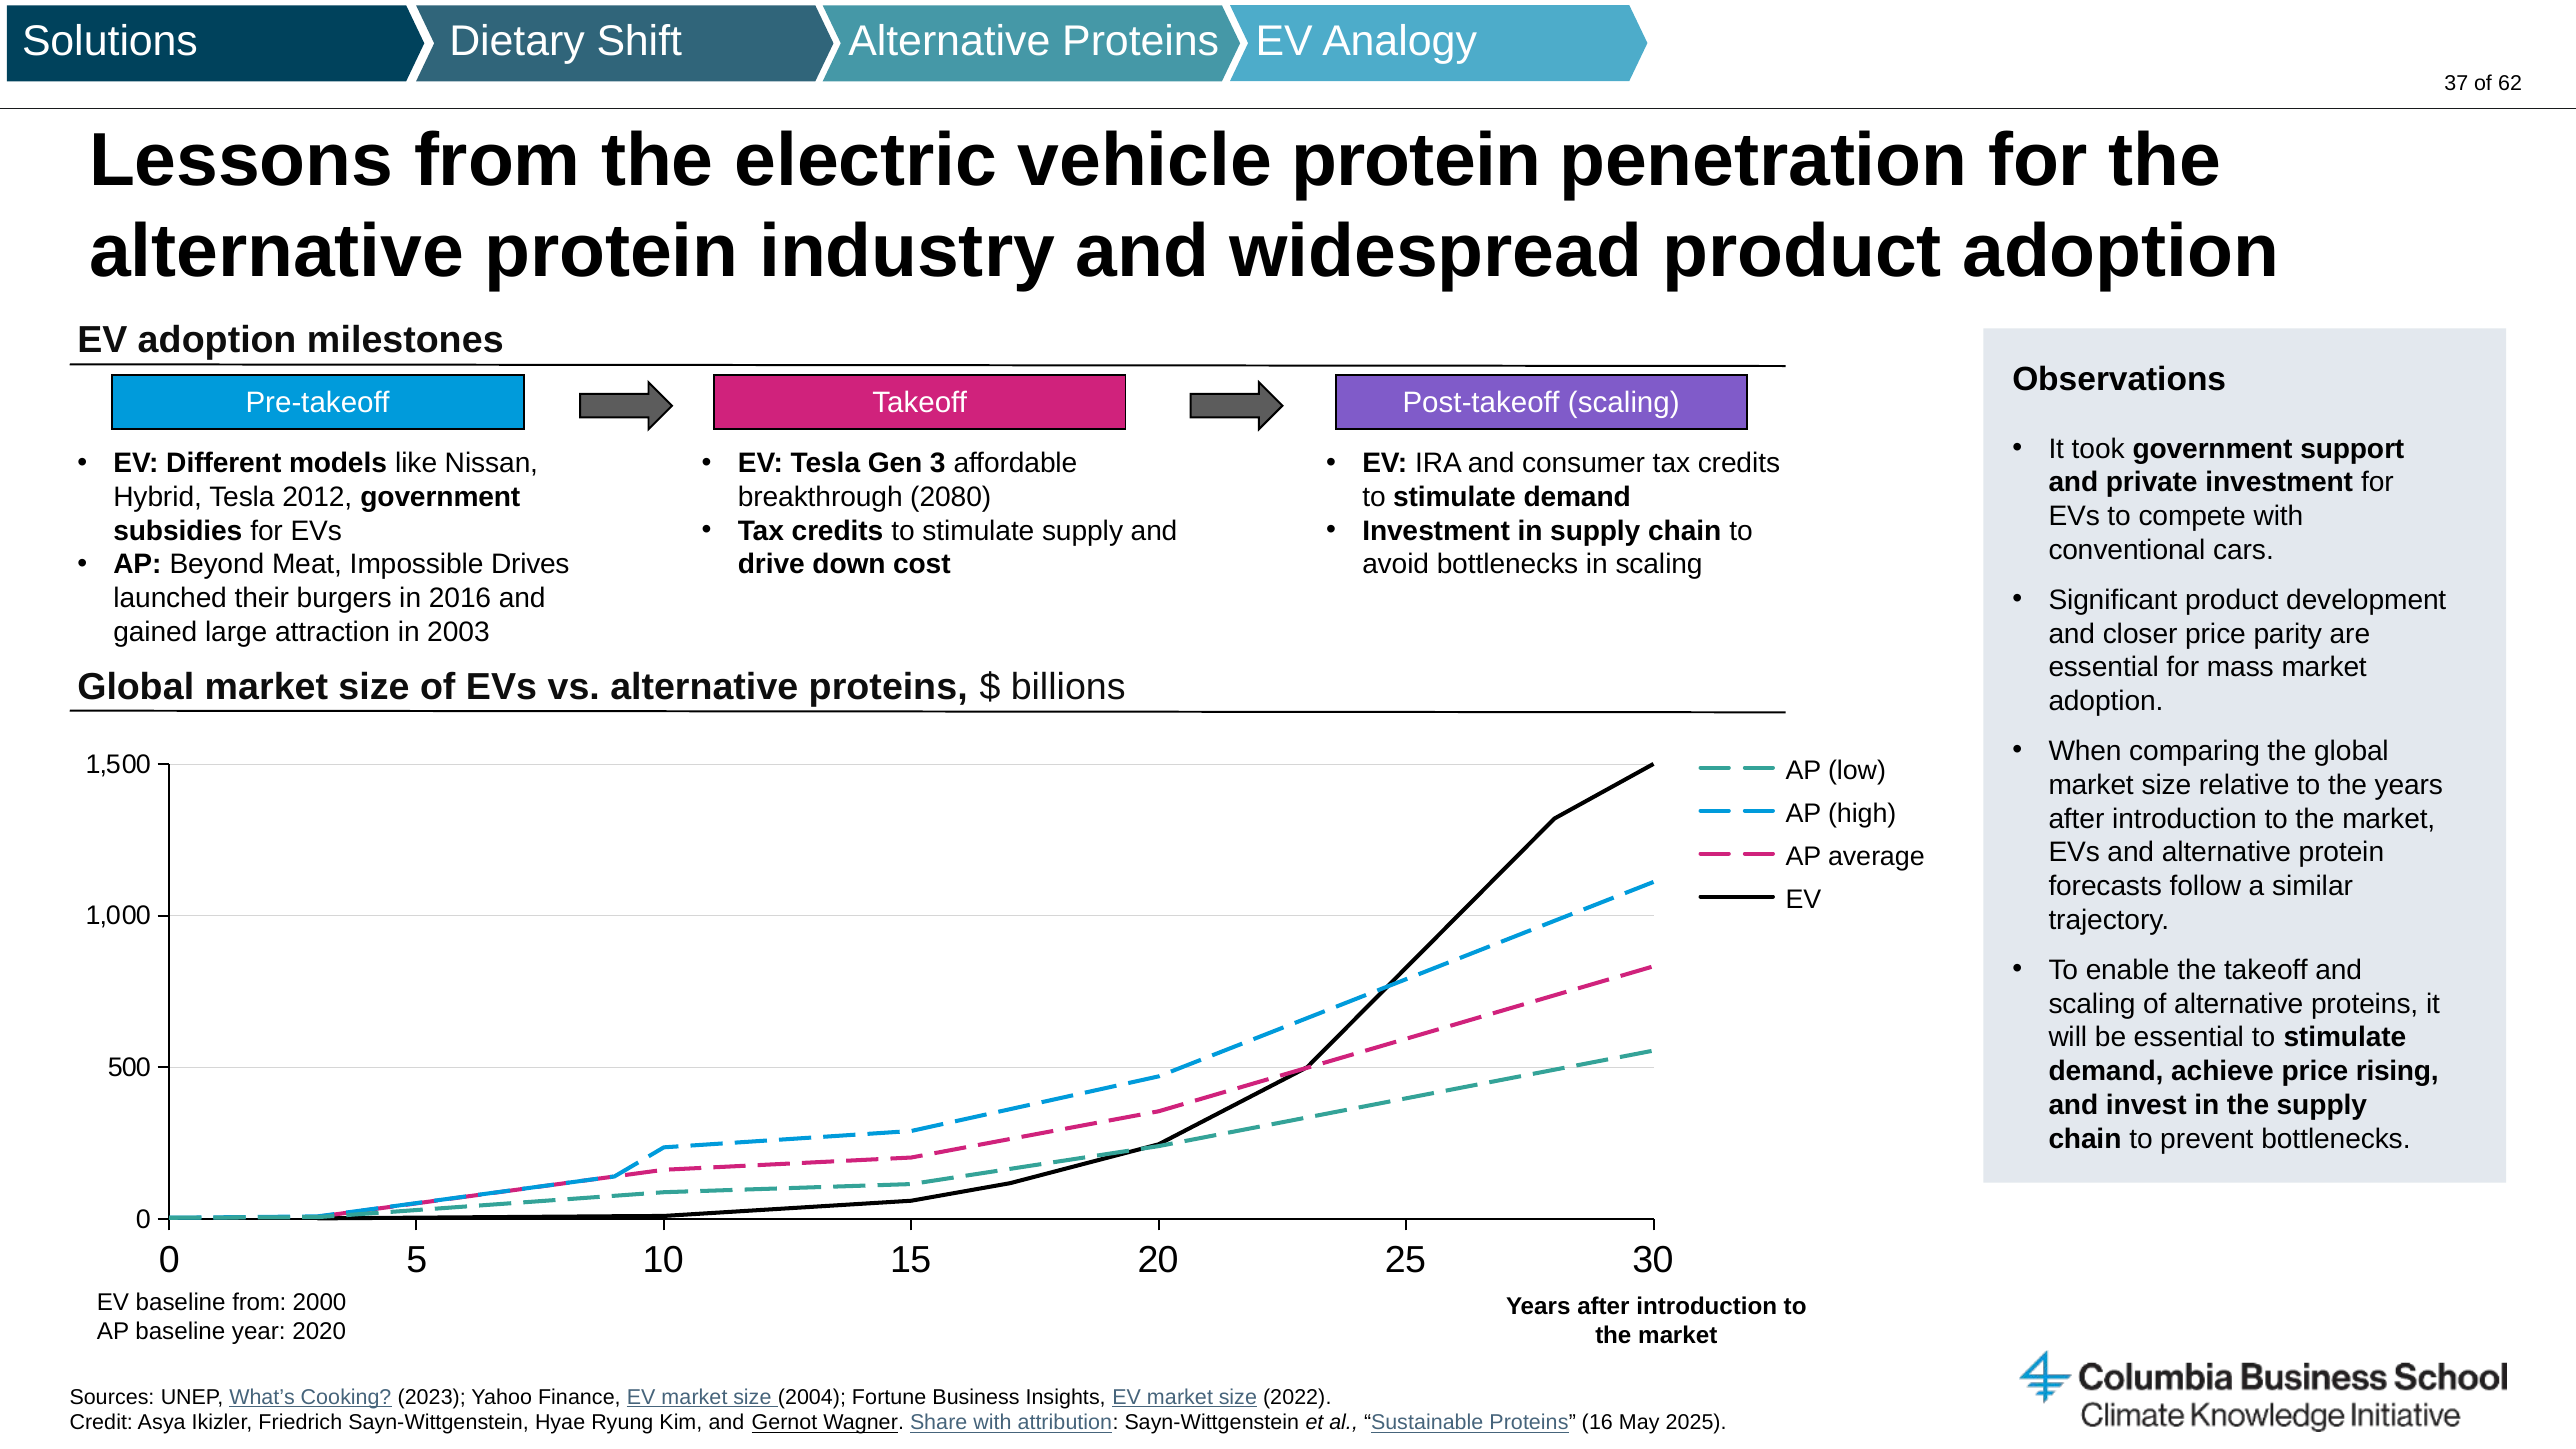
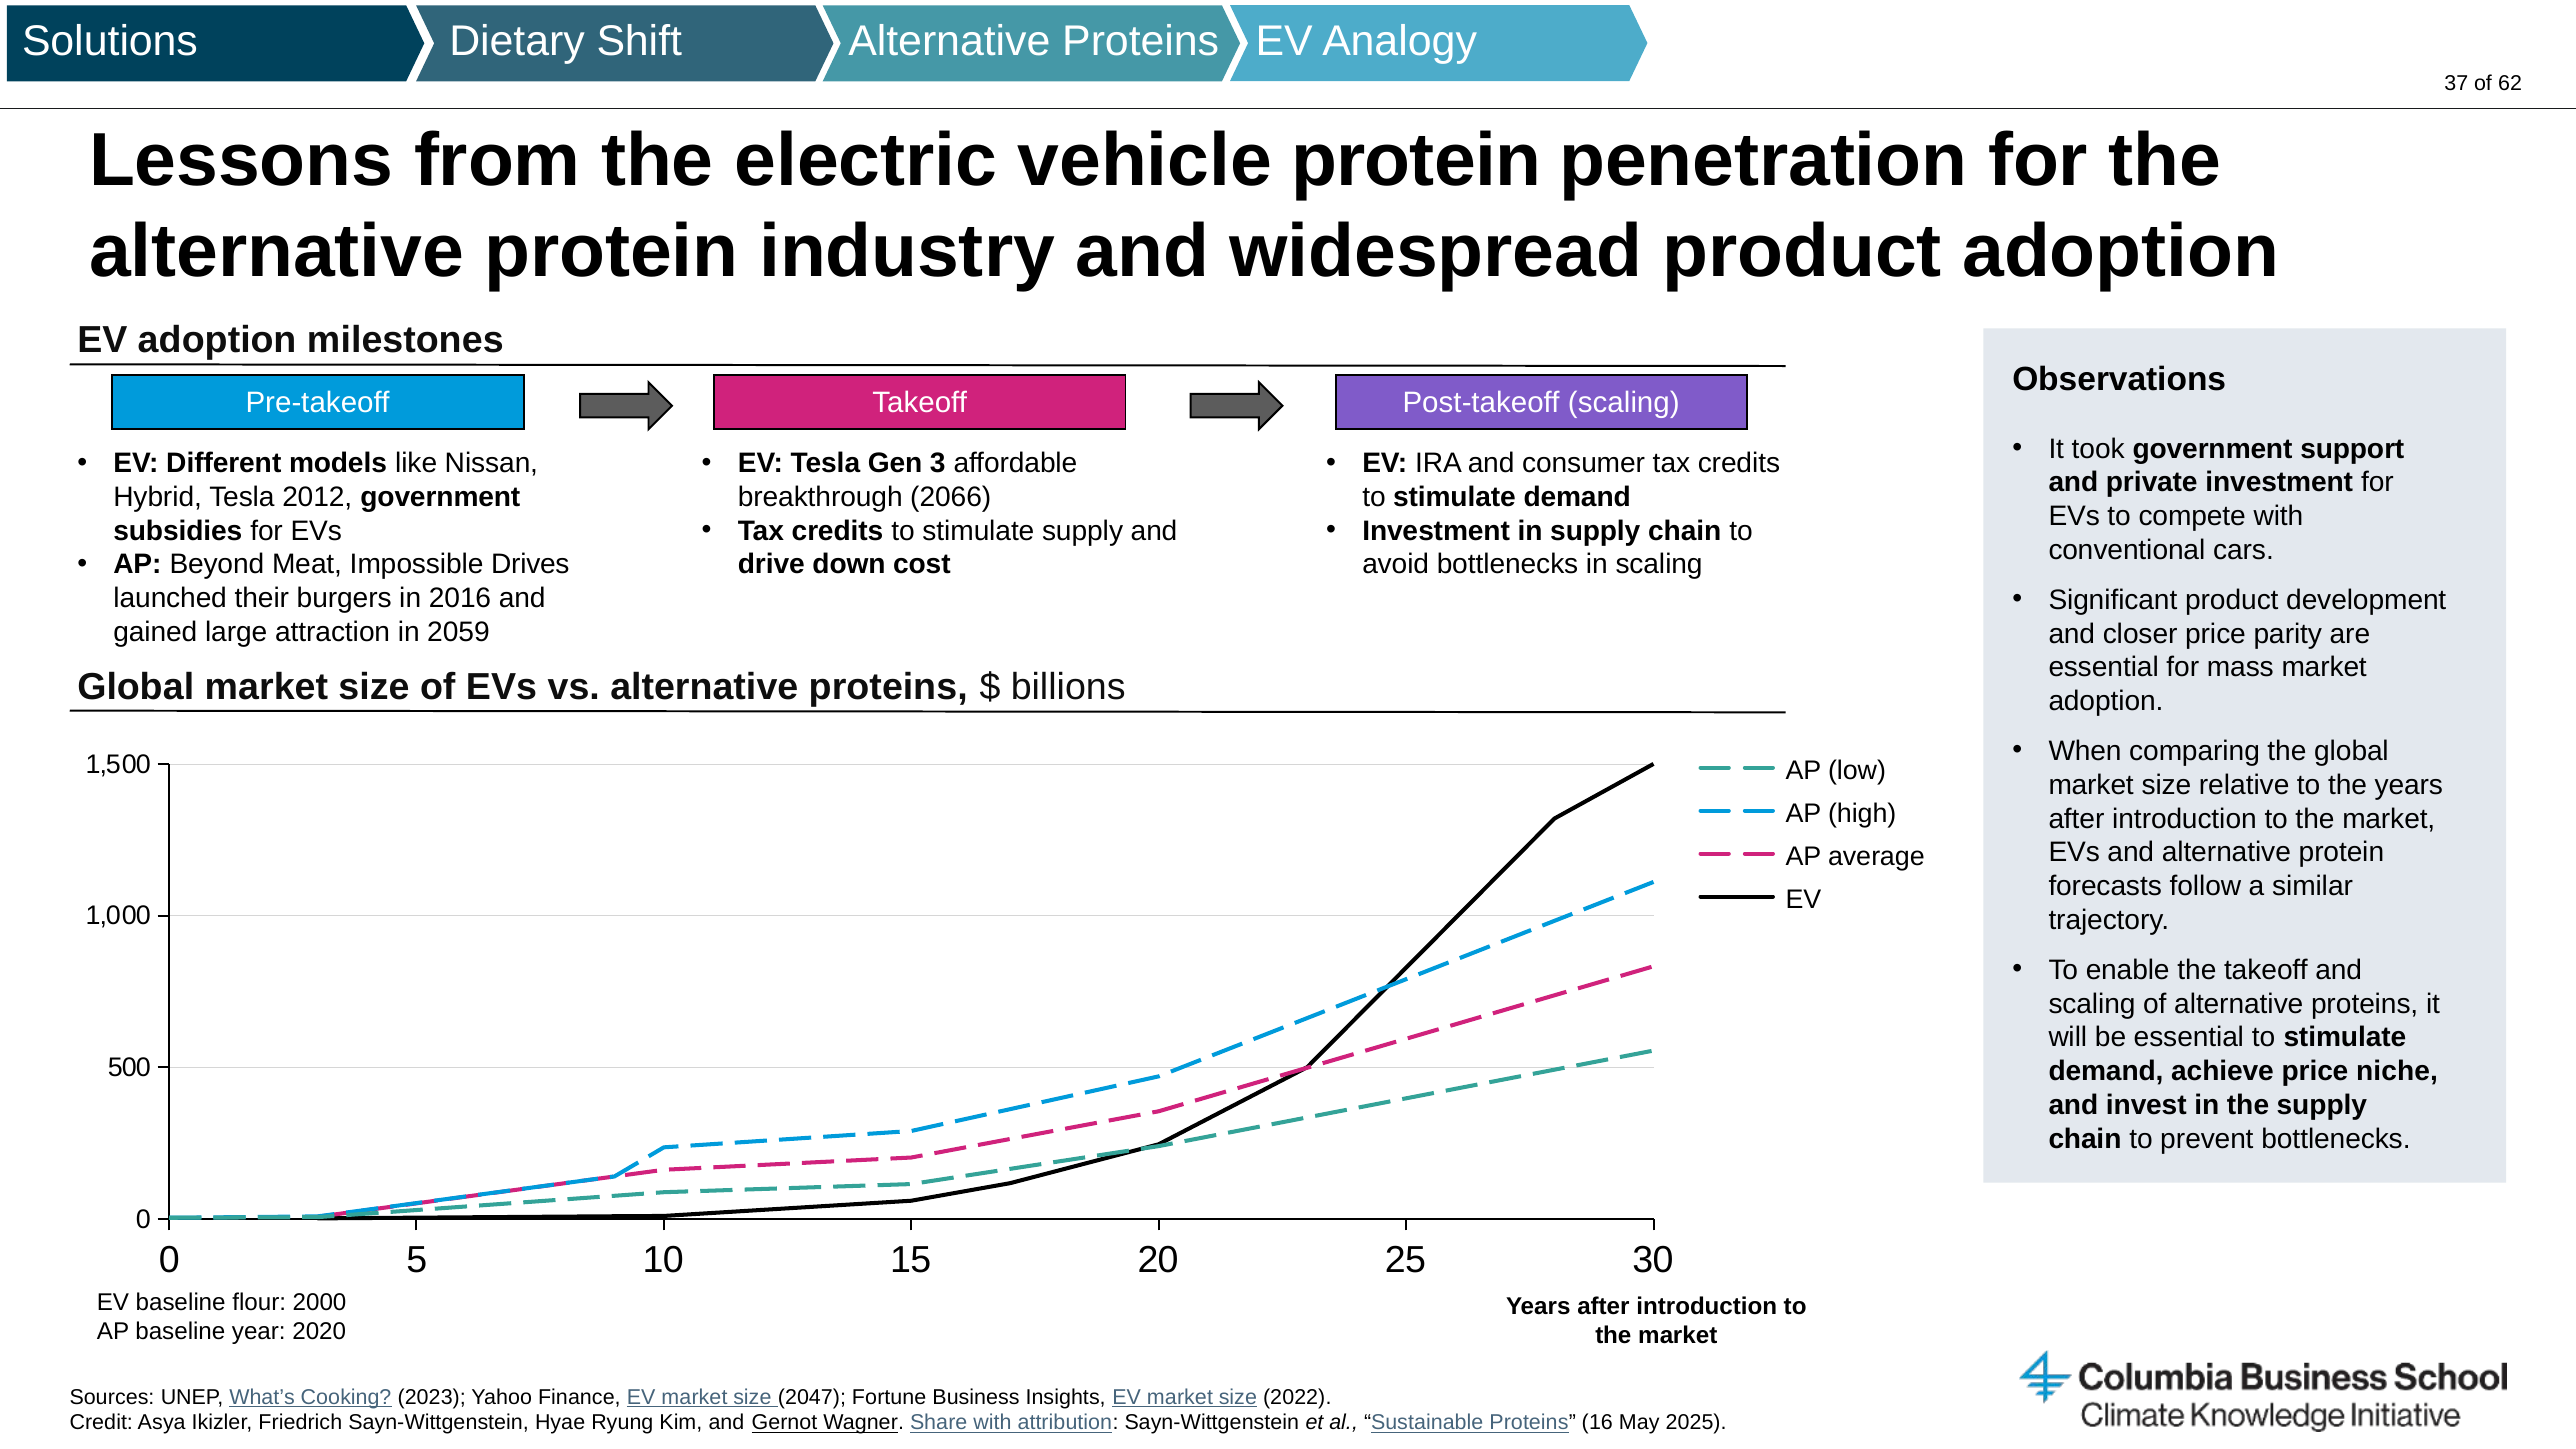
2080: 2080 -> 2066 (951, 497)
2003: 2003 -> 2059 (458, 632)
rising: rising -> niche (2397, 1071)
baseline from: from -> flour (259, 1302)
2004: 2004 -> 2047 (812, 1397)
